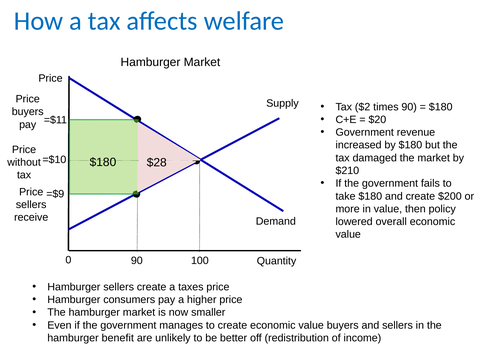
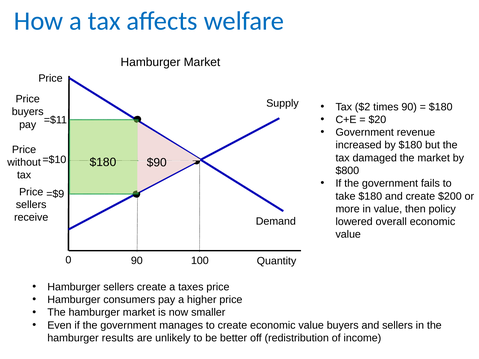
$28: $28 -> $90 (157, 163)
$210: $210 -> $800 (347, 171)
benefit: benefit -> results (118, 338)
